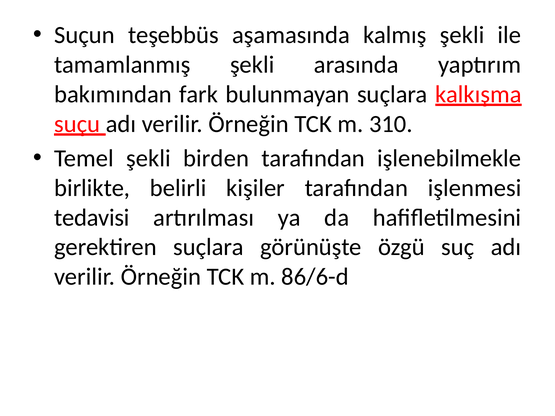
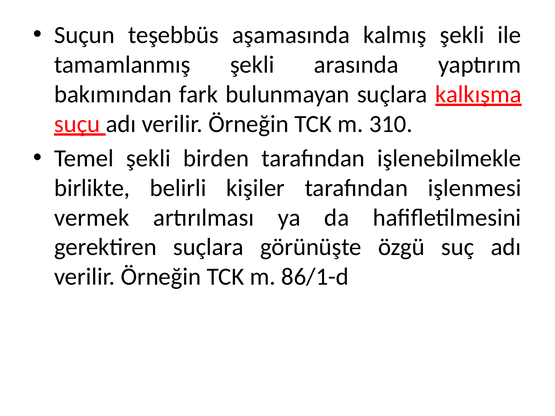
tedavisi: tedavisi -> vermek (92, 218)
86/6-d: 86/6-d -> 86/1-d (315, 277)
